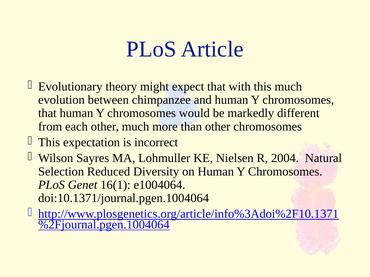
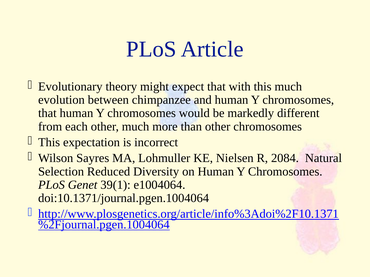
2004: 2004 -> 2084 (285, 158)
16(1: 16(1 -> 39(1 (116, 185)
